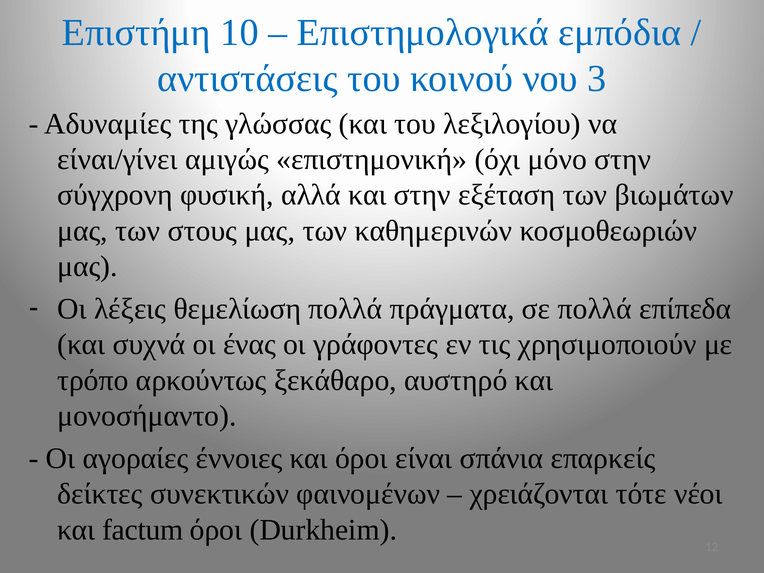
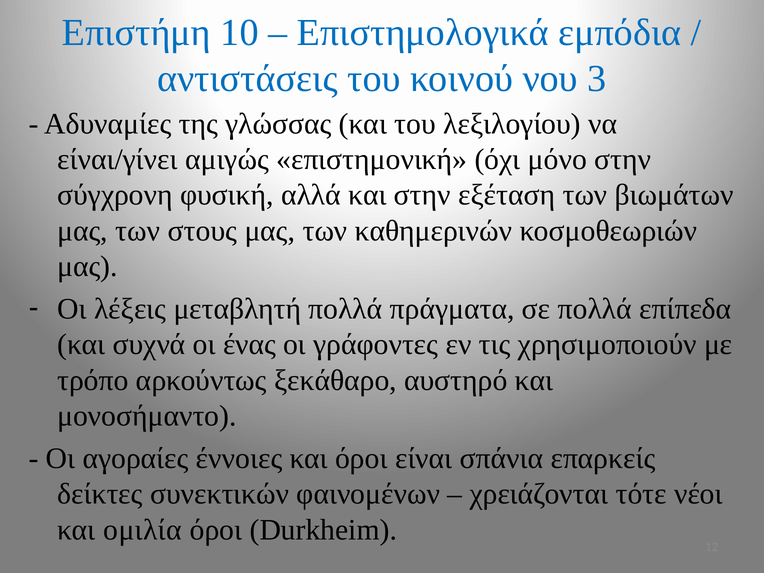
θεμελίωση: θεμελίωση -> μεταβλητή (237, 309)
factum: factum -> ομιλία (142, 530)
